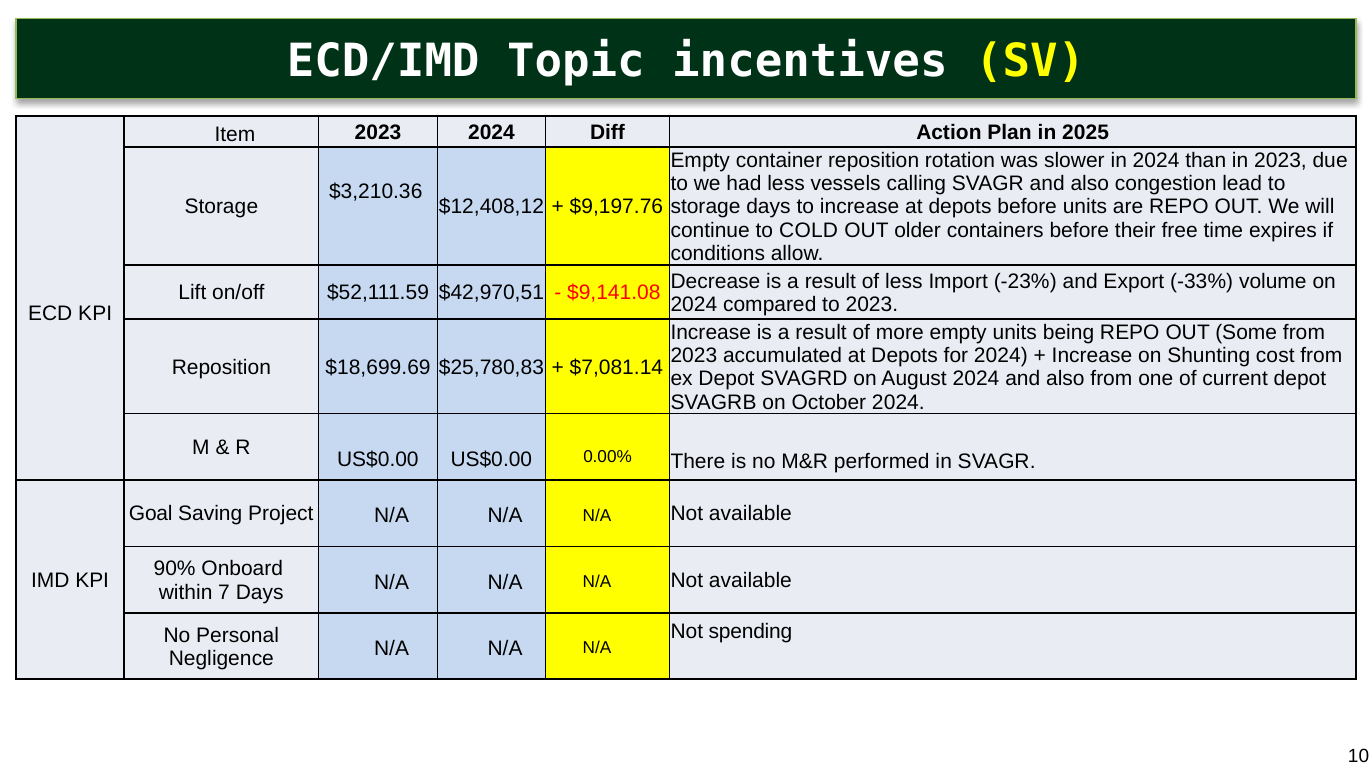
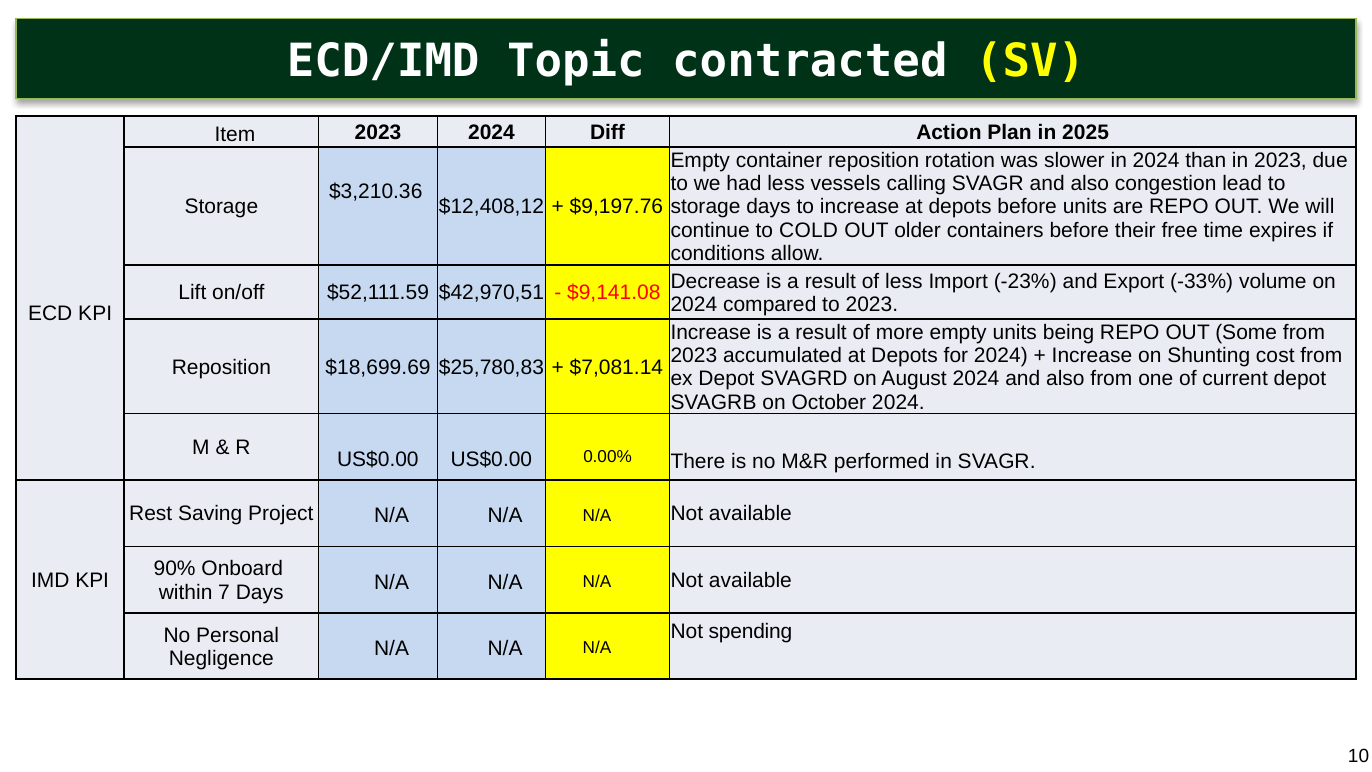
incentives: incentives -> contracted (810, 62)
Goal: Goal -> Rest (151, 514)
